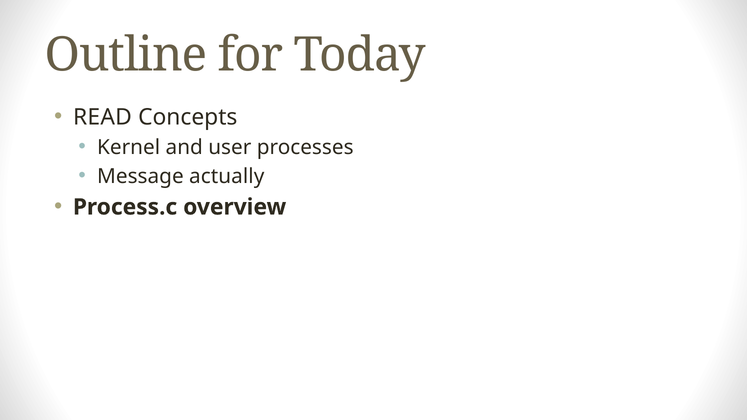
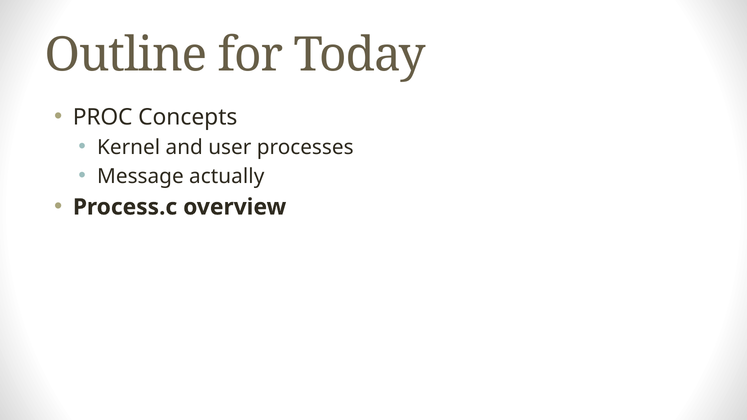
READ: READ -> PROC (103, 117)
